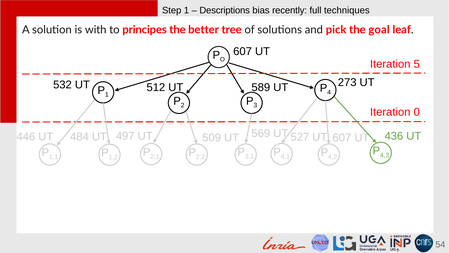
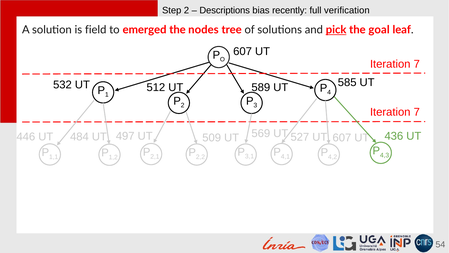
Step 1: 1 -> 2 (186, 10)
techniques: techniques -> verification (347, 10)
with: with -> field (96, 30)
principes: principes -> emerged (145, 30)
better: better -> nodes (203, 30)
pick underline: none -> present (336, 30)
5: 5 -> 7 (417, 64)
273: 273 -> 585 (347, 82)
0: 0 -> 7 (417, 112)
